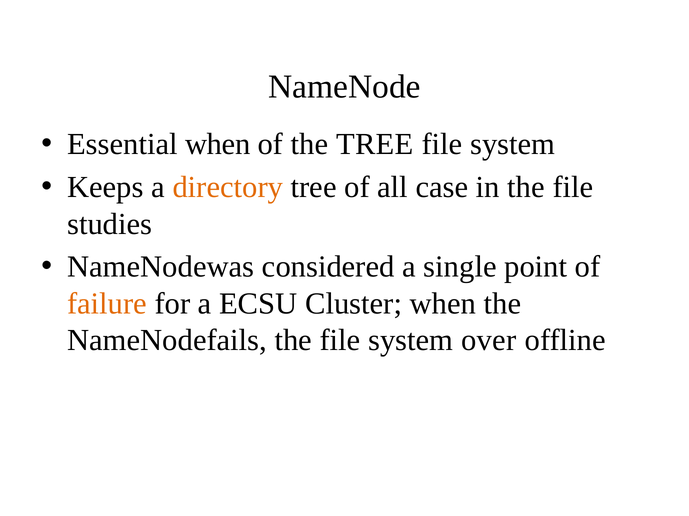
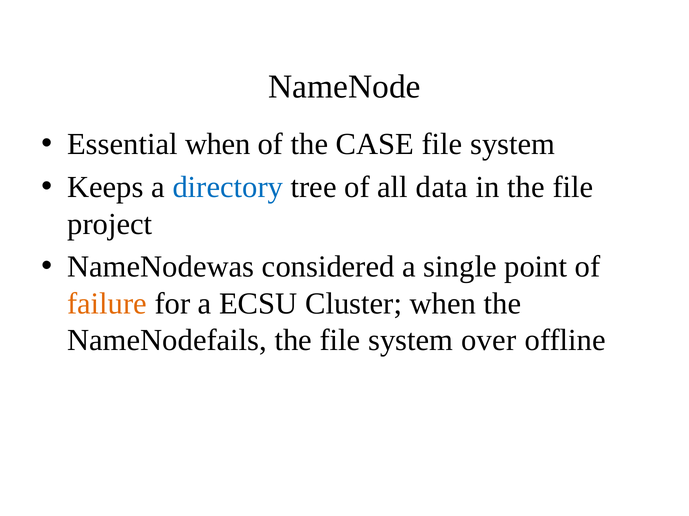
the TREE: TREE -> CASE (375, 145)
directory colour: orange -> blue (228, 187)
case: case -> data (442, 187)
studies: studies -> project (110, 224)
